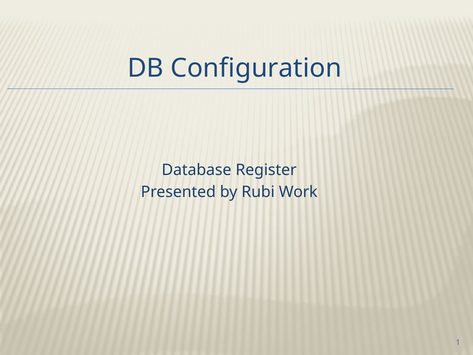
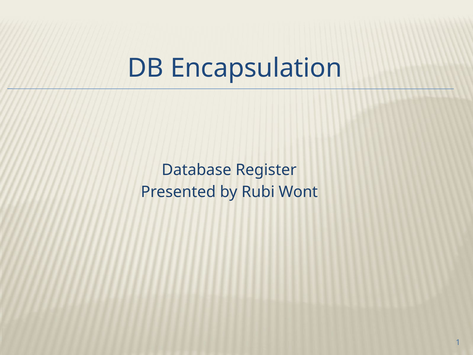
Configuration: Configuration -> Encapsulation (256, 68)
Work: Work -> Wont (298, 192)
